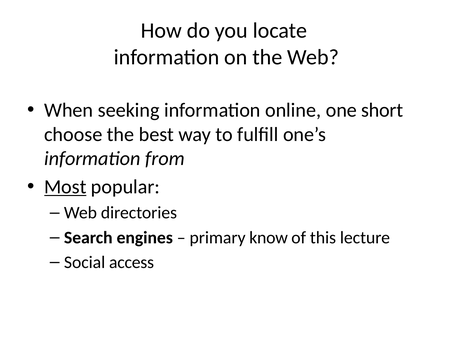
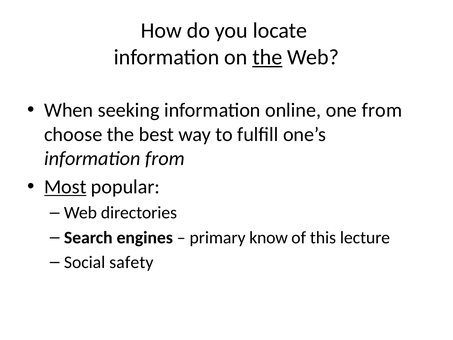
the underline: none -> present (267, 57)
one short: short -> from (382, 110)
access: access -> safety (131, 262)
